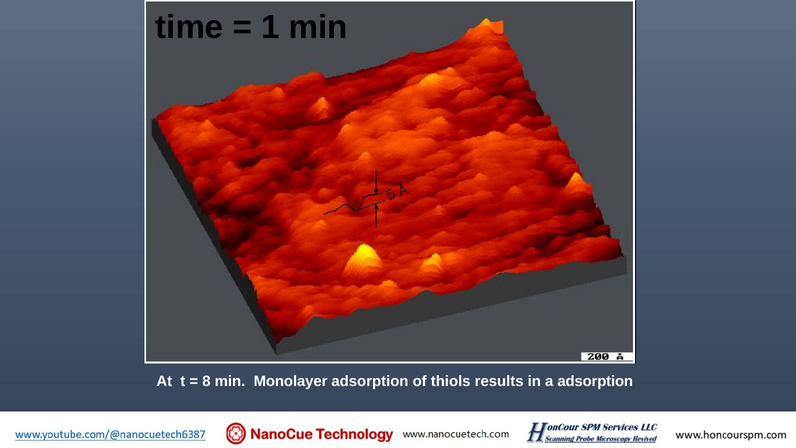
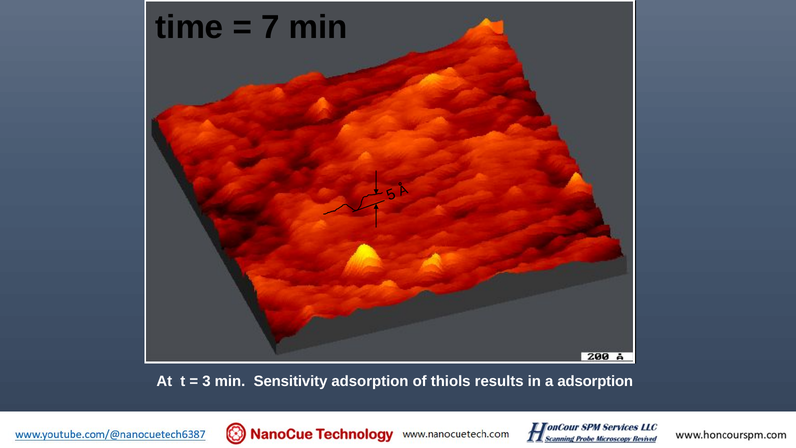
1: 1 -> 7 (270, 27)
8: 8 -> 3 (206, 381)
Monolayer: Monolayer -> Sensitivity (291, 381)
